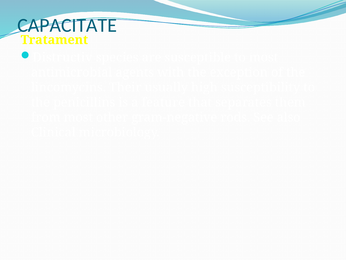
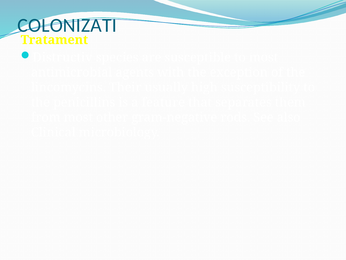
CAPACITATE: CAPACITATE -> COLONIZATI (67, 25)
